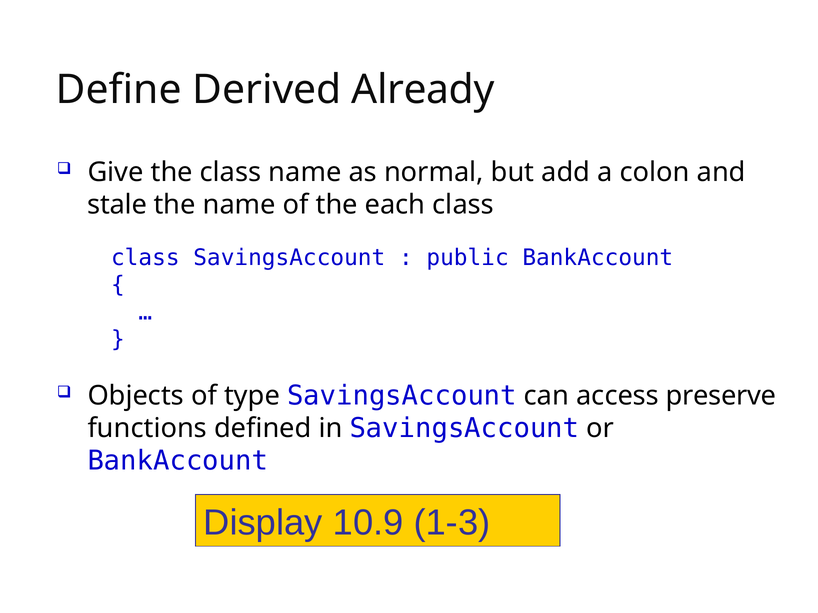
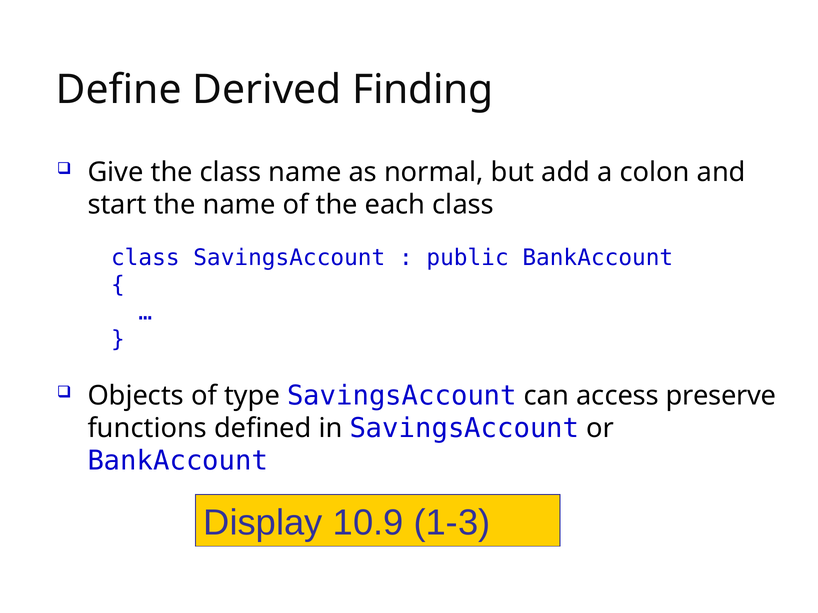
Already: Already -> Finding (423, 90)
stale: stale -> start (117, 205)
